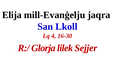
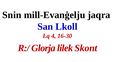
Elija: Elija -> Snin (12, 15)
Sejjer: Sejjer -> Skont (86, 48)
